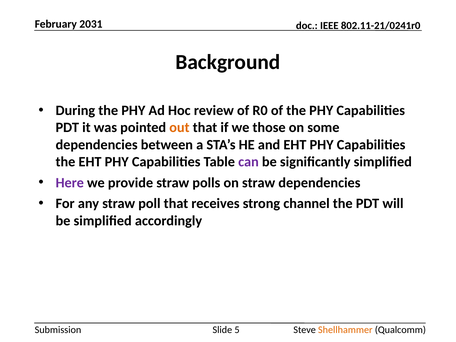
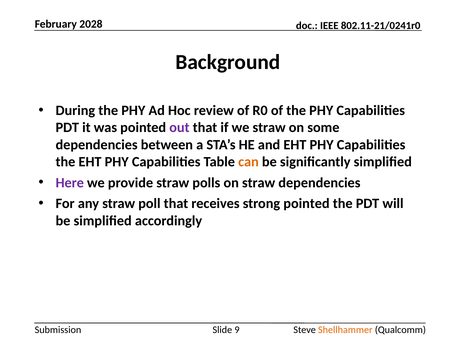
2031: 2031 -> 2028 (91, 24)
out colour: orange -> purple (179, 128)
we those: those -> straw (269, 128)
can colour: purple -> orange (248, 162)
strong channel: channel -> pointed (306, 204)
5: 5 -> 9 (237, 330)
